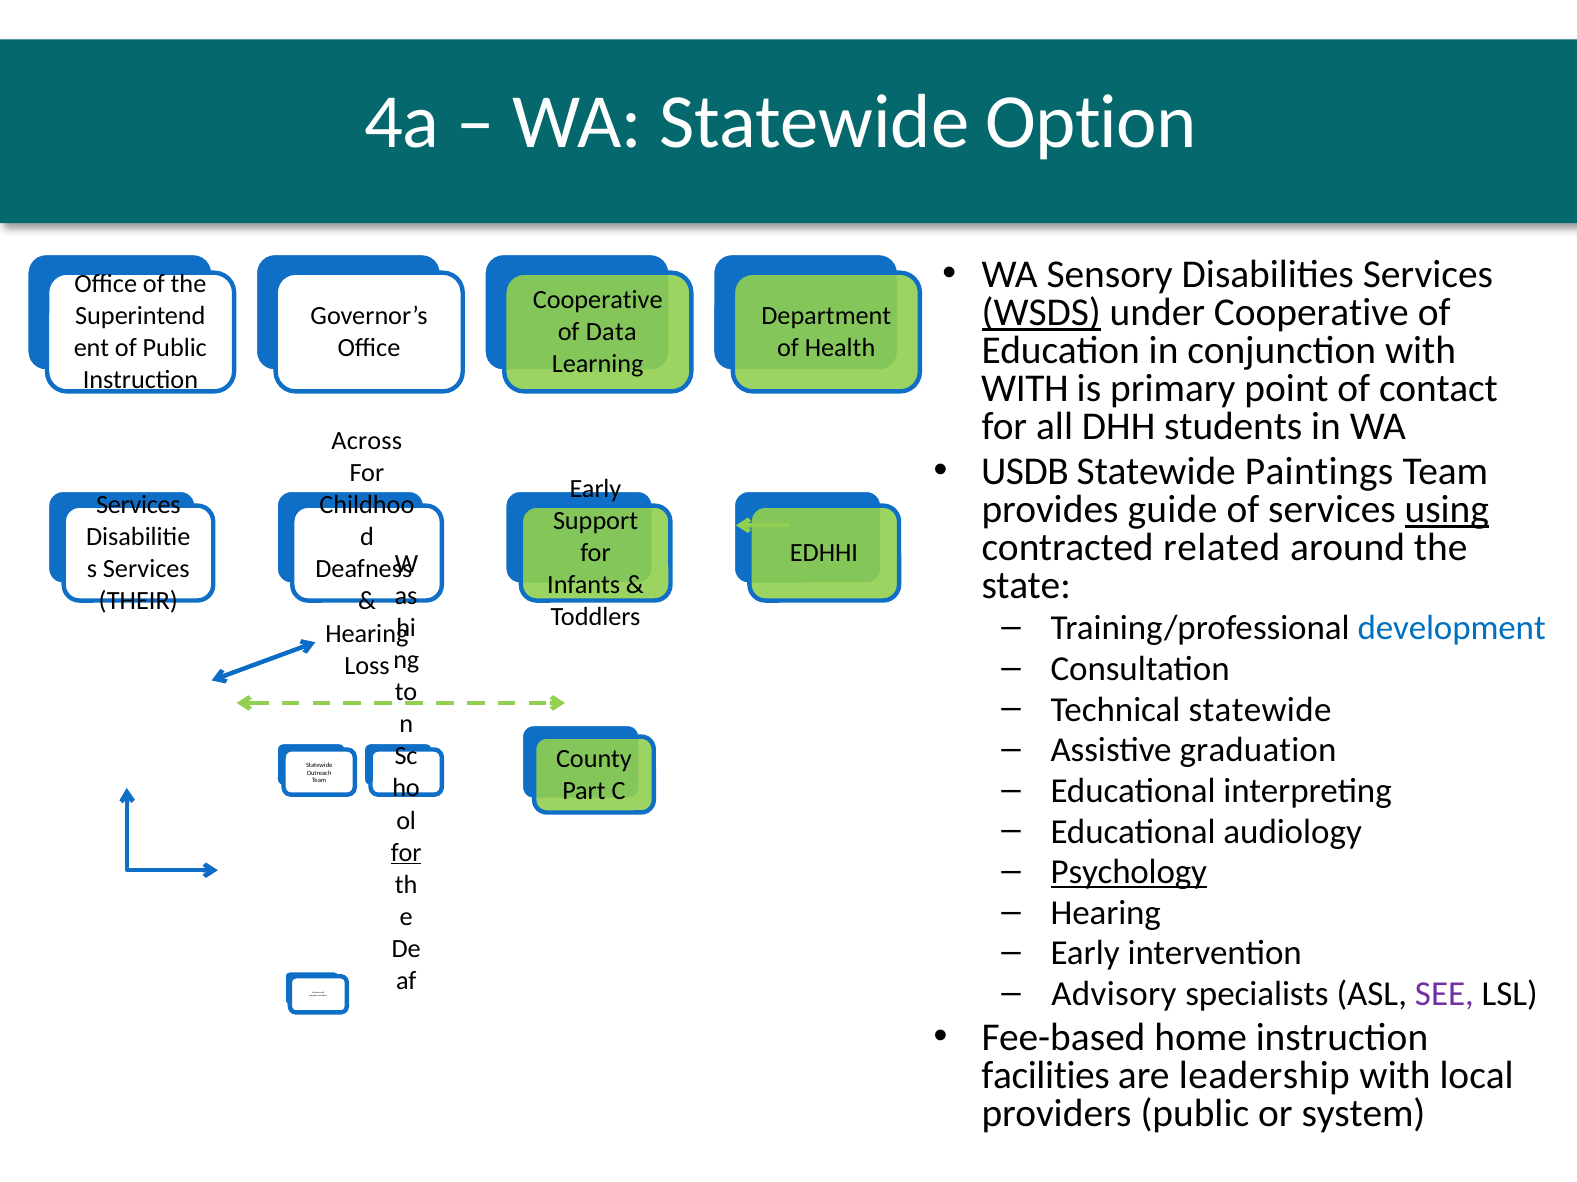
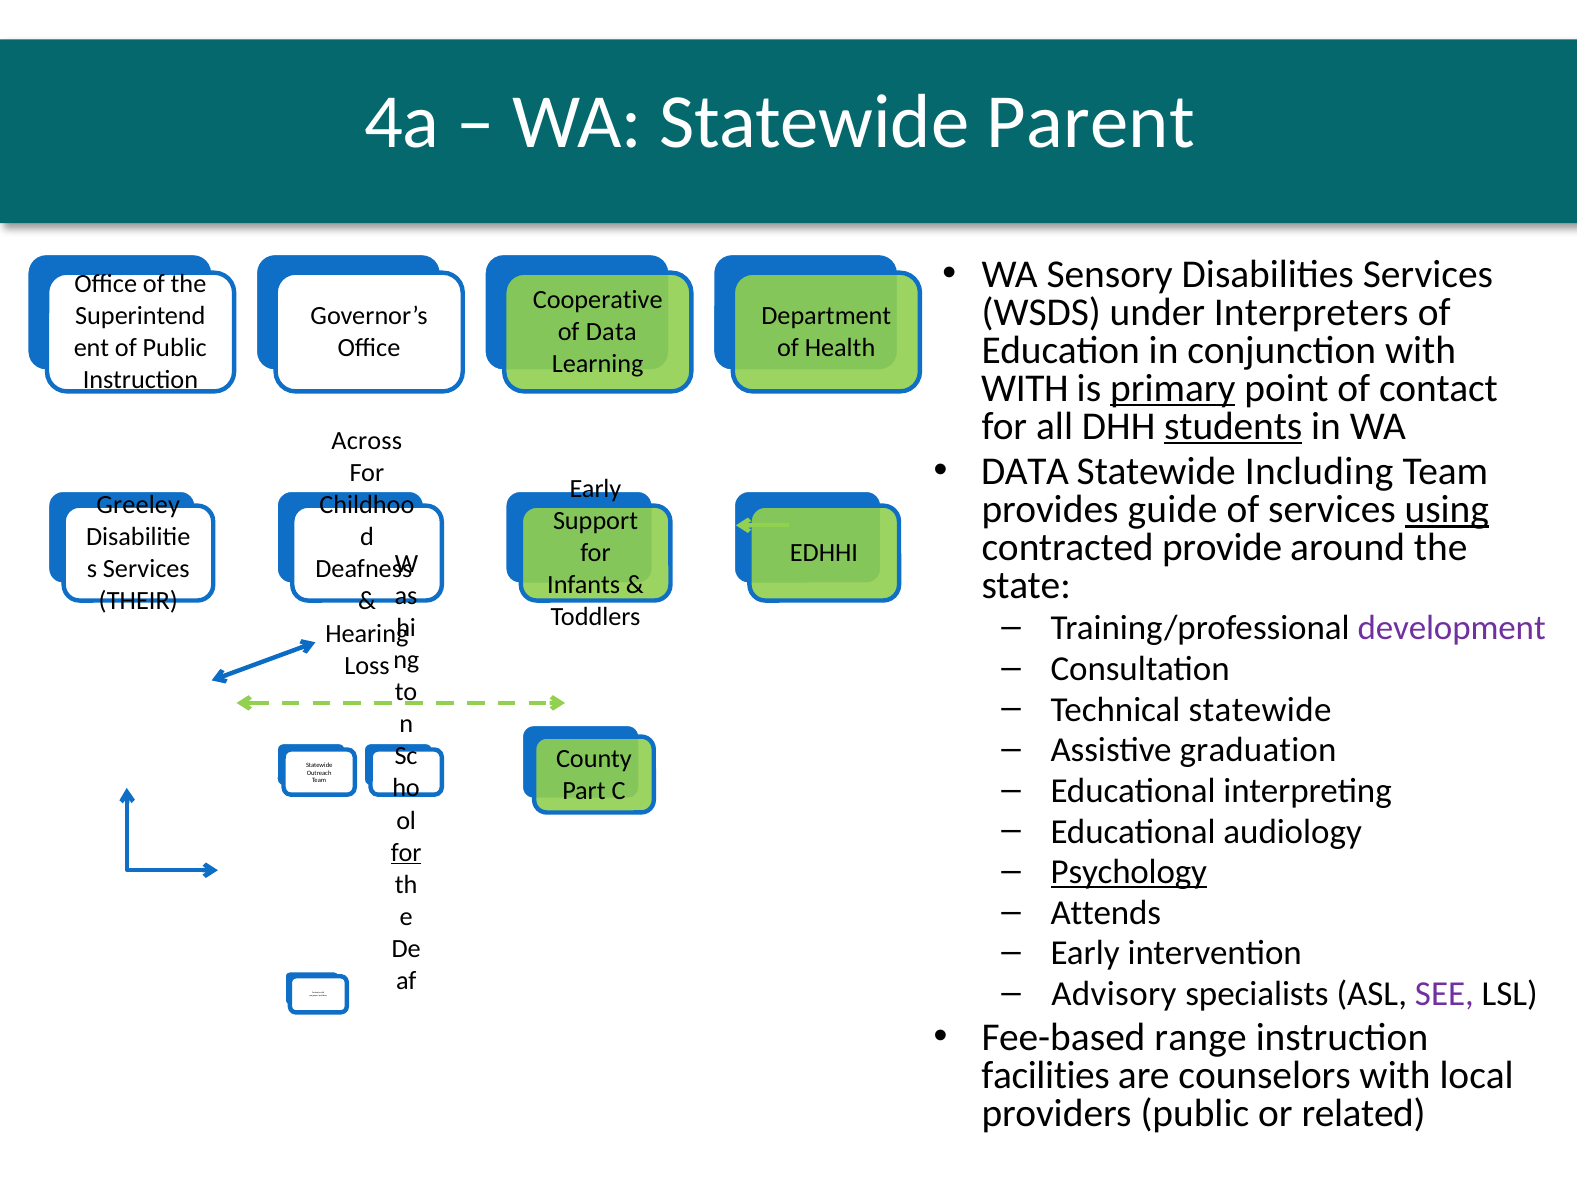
Option: Option -> Parent (1091, 122)
WSDS underline: present -> none (1041, 313)
under Cooperative: Cooperative -> Interpreters (1311, 313)
primary underline: none -> present (1173, 389)
students underline: none -> present (1233, 426)
USDB: USDB -> DATA (1025, 472)
Paintings: Paintings -> Including (1319, 472)
Services: Services -> Greeley (138, 506)
related: related -> provide (1222, 548)
development colour: blue -> purple (1452, 629)
Hearing: Hearing -> Attends (1106, 913)
home: home -> range (1201, 1038)
leadership: leadership -> counselors (1265, 1076)
system: system -> related (1363, 1114)
